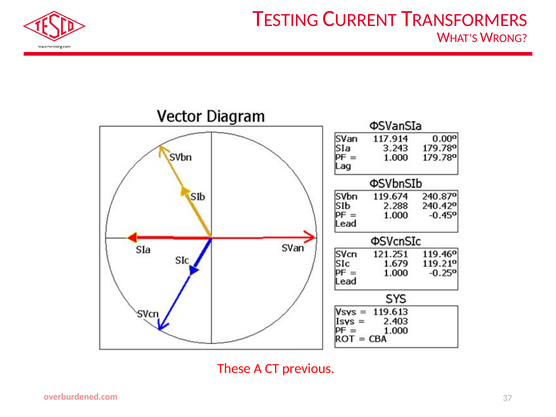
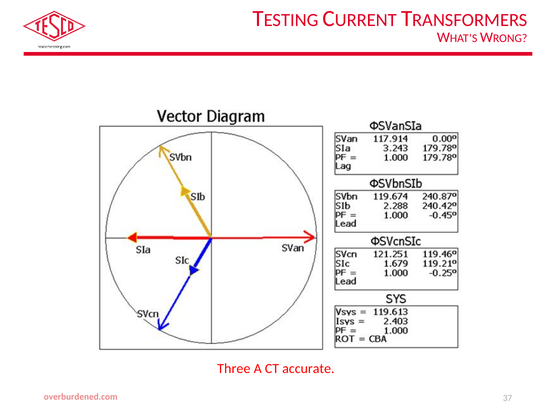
These: These -> Three (234, 369)
previous: previous -> accurate (308, 369)
